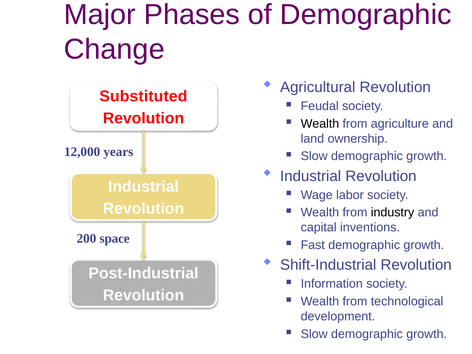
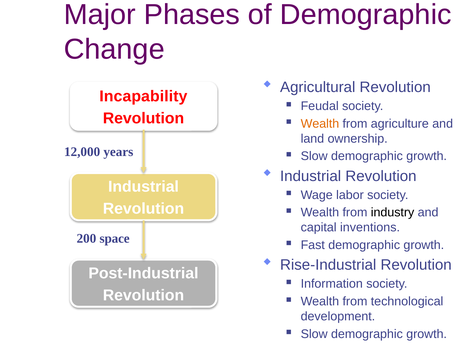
Substituted: Substituted -> Incapability (143, 96)
Wealth colour: black -> orange (320, 124)
Shift-Industrial: Shift-Industrial -> Rise-Industrial (328, 265)
